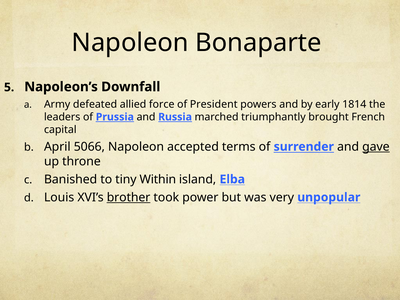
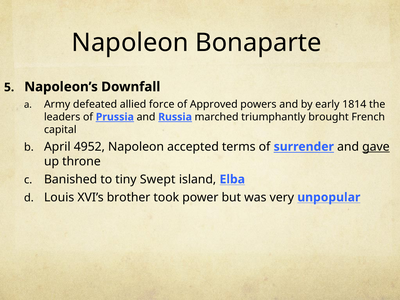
President: President -> Approved (214, 104)
5066: 5066 -> 4952 (89, 147)
Within: Within -> Swept (158, 179)
brother underline: present -> none (129, 197)
